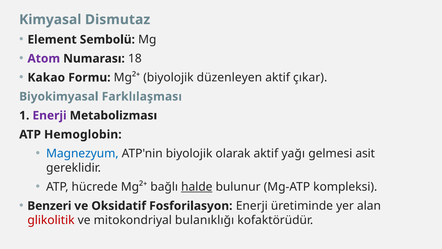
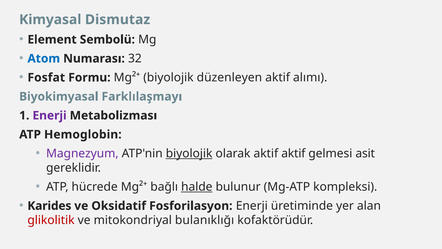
Atom colour: purple -> blue (44, 58)
18: 18 -> 32 (135, 58)
Kakao: Kakao -> Fosfat (46, 77)
çıkar: çıkar -> alımı (310, 77)
Farklılaşması: Farklılaşması -> Farklılaşmayı (142, 96)
Magnezyum colour: blue -> purple (82, 153)
biyolojik underline: none -> present (189, 153)
aktif yağı: yağı -> aktif (293, 153)
Benzeri: Benzeri -> Karides (49, 206)
